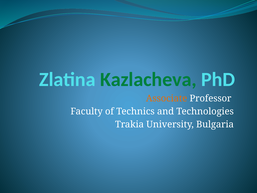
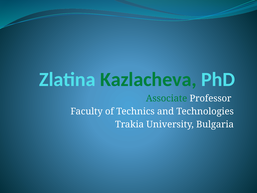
Associate colour: orange -> green (167, 98)
